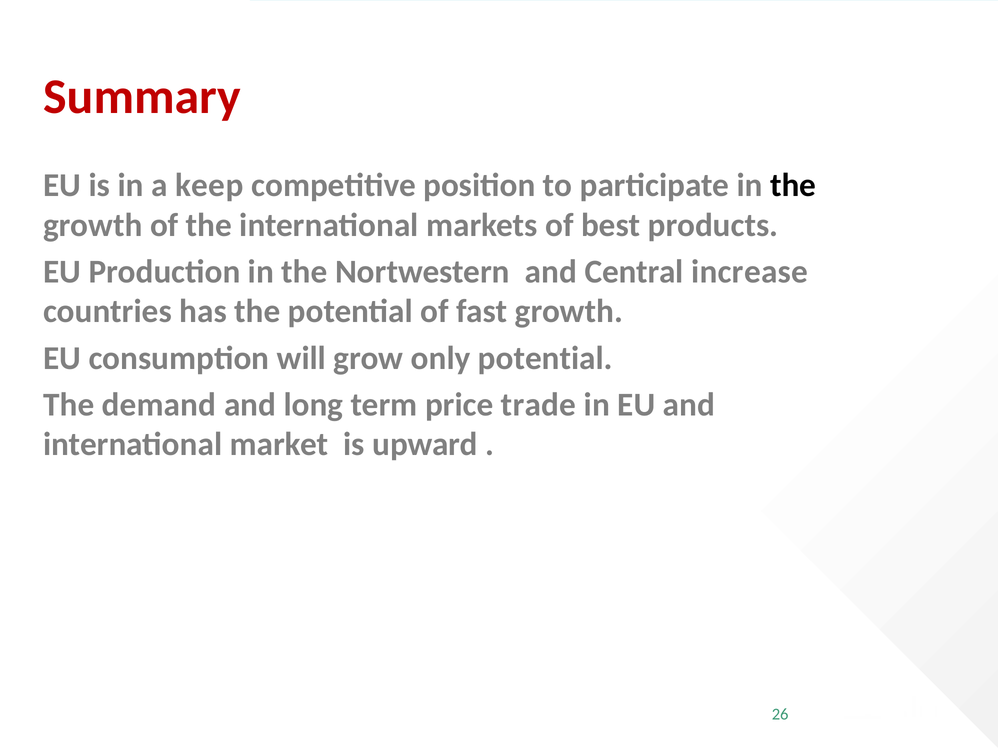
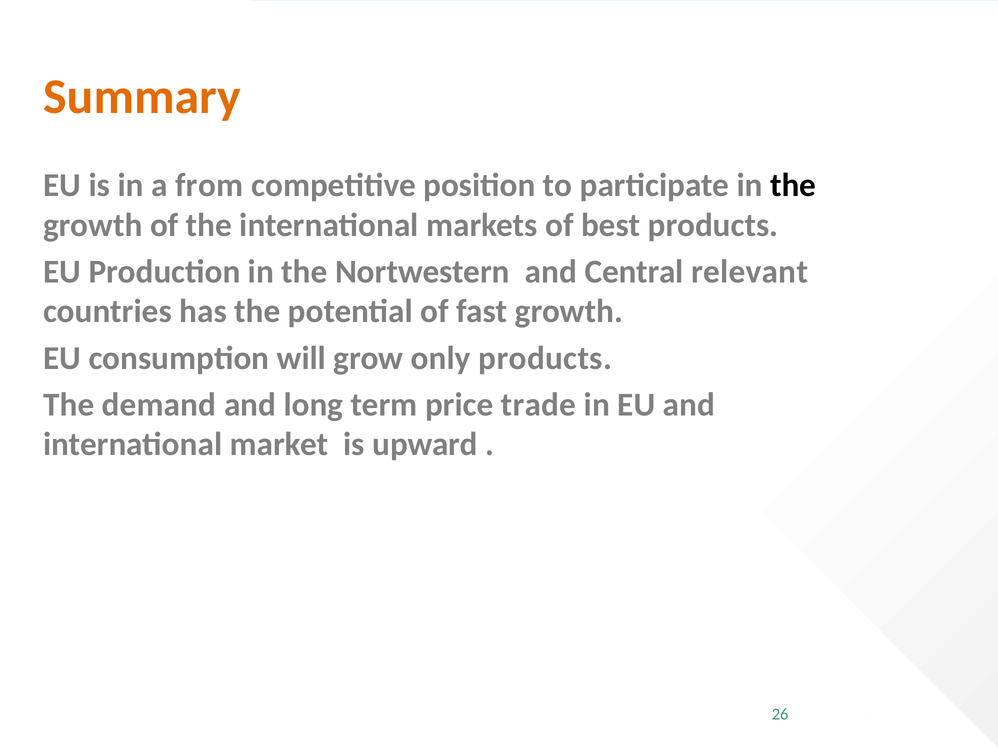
Summary colour: red -> orange (142, 97)
keep: keep -> from (209, 185)
increase: increase -> relevant (750, 272)
only potential: potential -> products (545, 358)
